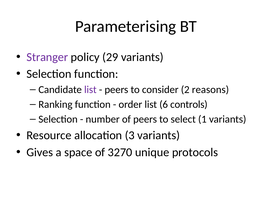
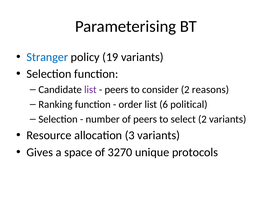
Stranger colour: purple -> blue (47, 57)
29: 29 -> 19 (110, 57)
controls: controls -> political (189, 104)
select 1: 1 -> 2 (202, 119)
